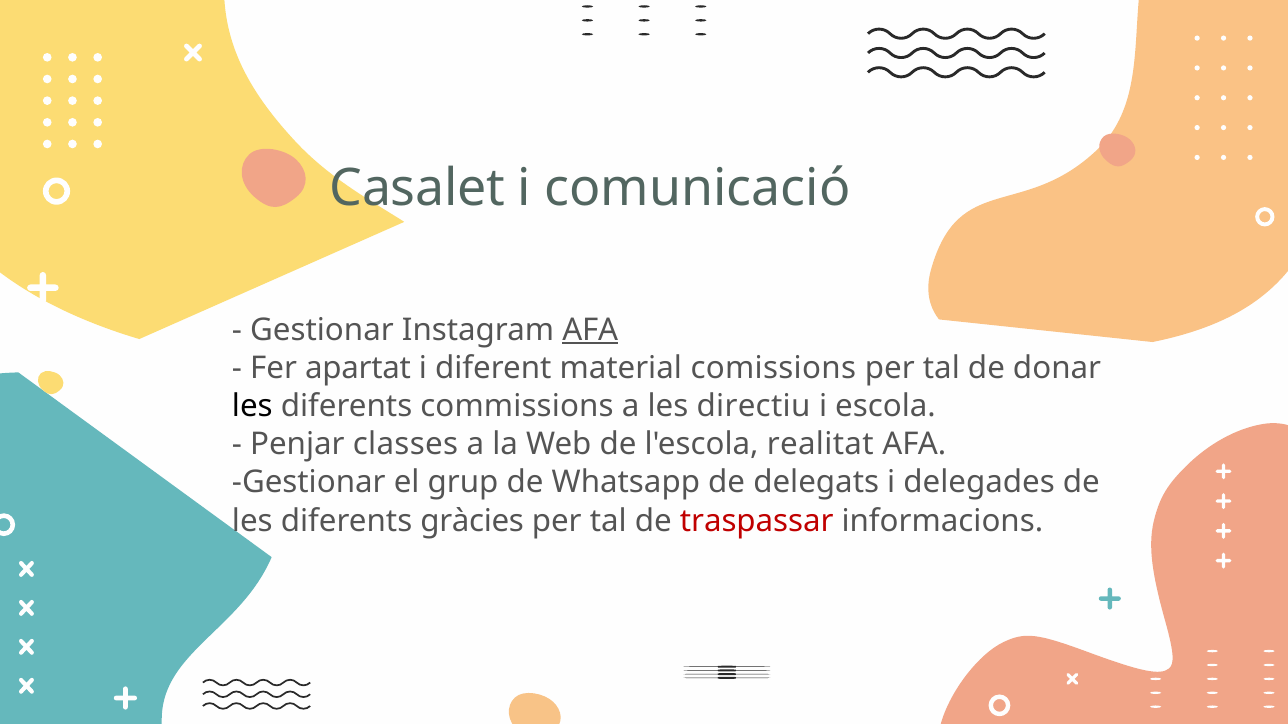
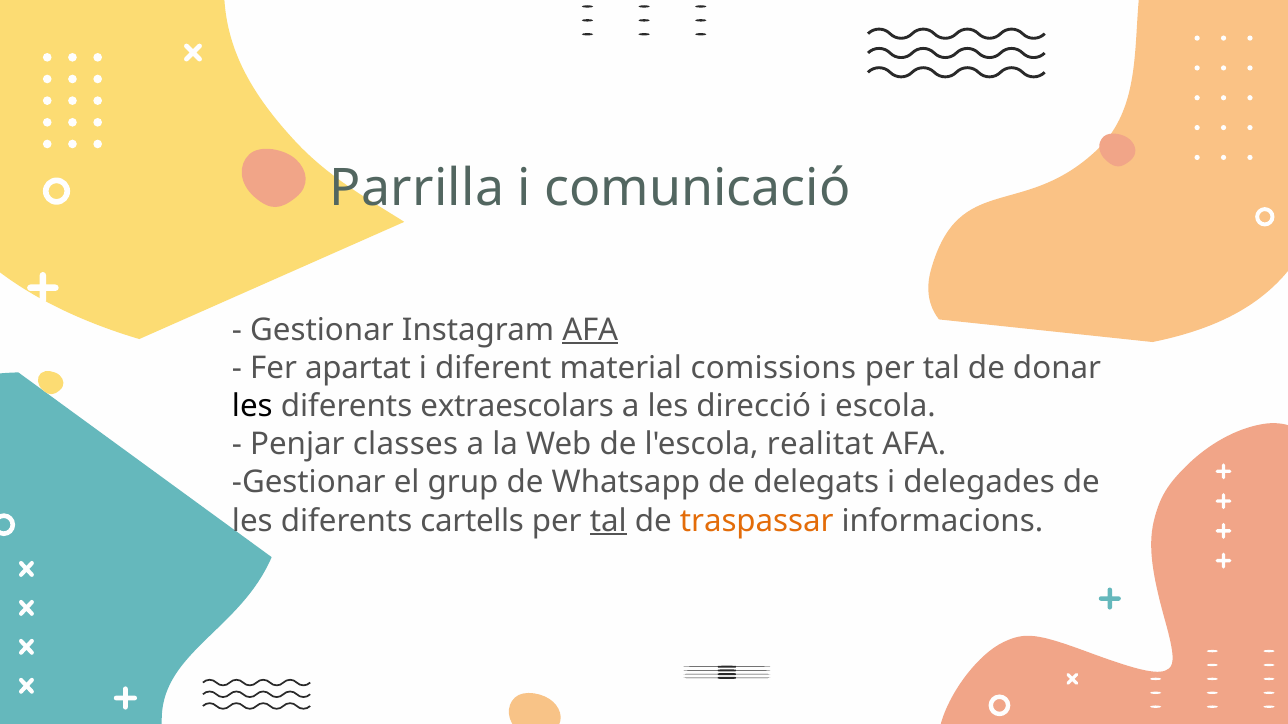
Casalet: Casalet -> Parrilla (417, 189)
commissions: commissions -> extraescolars (517, 407)
directiu: directiu -> direcció (754, 407)
gràcies: gràcies -> cartells (472, 521)
tal underline: none -> present (608, 521)
traspassar colour: red -> orange (757, 521)
